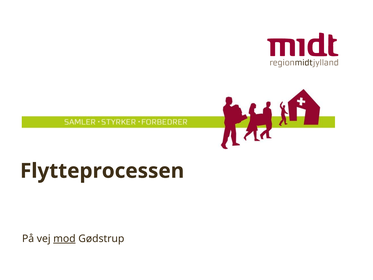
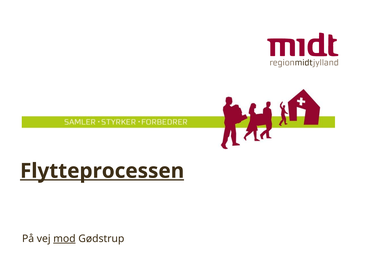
Flytteprocessen underline: none -> present (102, 171)
